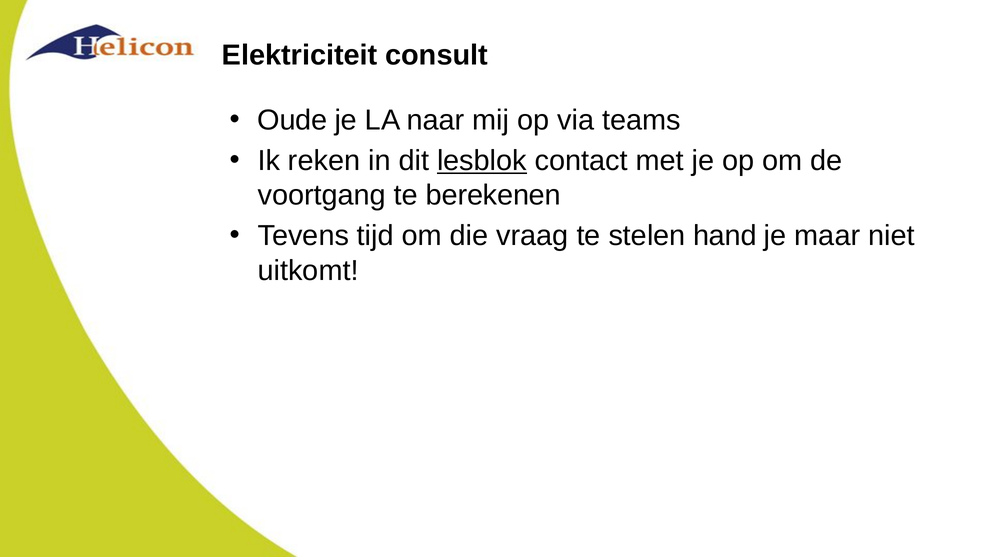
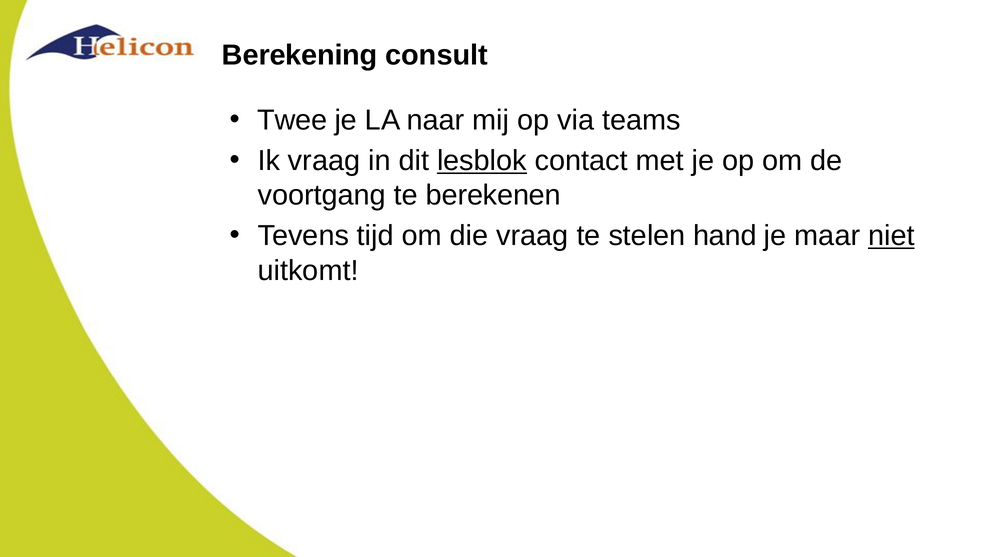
Elektriciteit: Elektriciteit -> Berekening (300, 55)
Oude: Oude -> Twee (292, 120)
Ik reken: reken -> vraag (324, 161)
niet underline: none -> present (891, 236)
